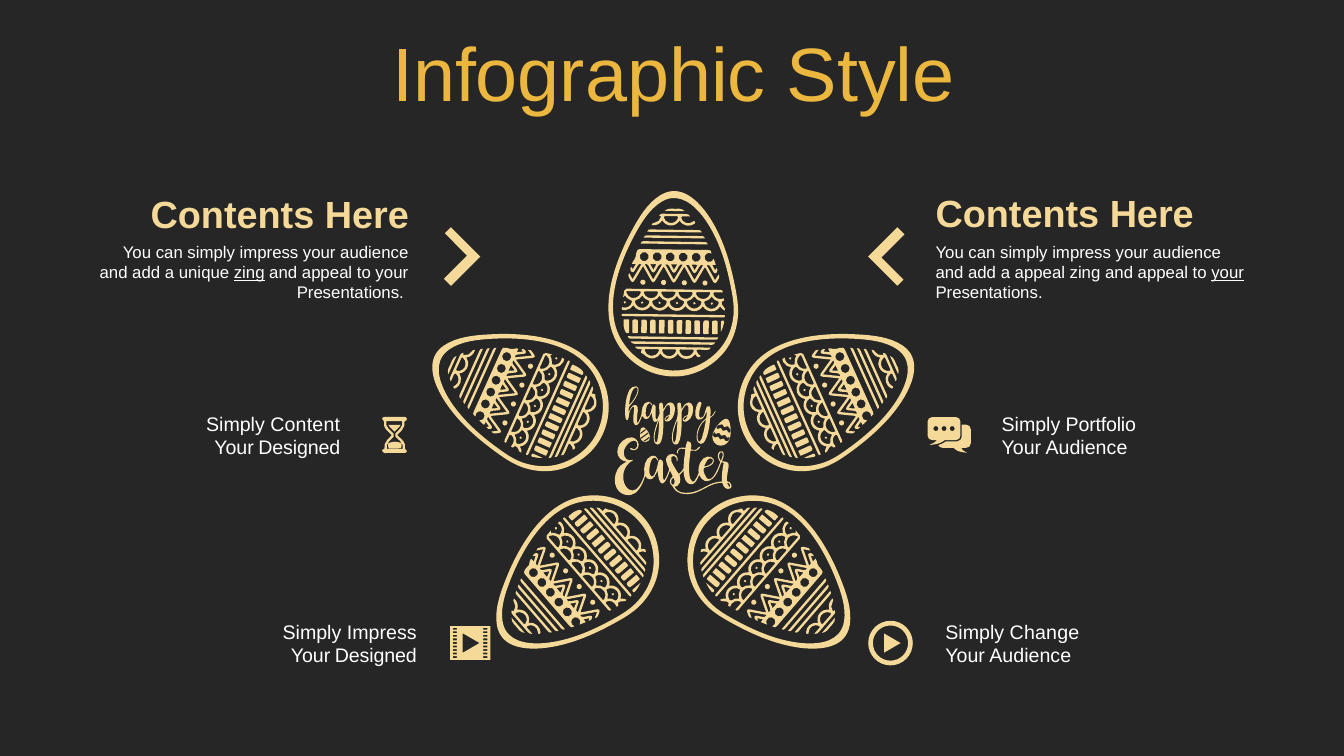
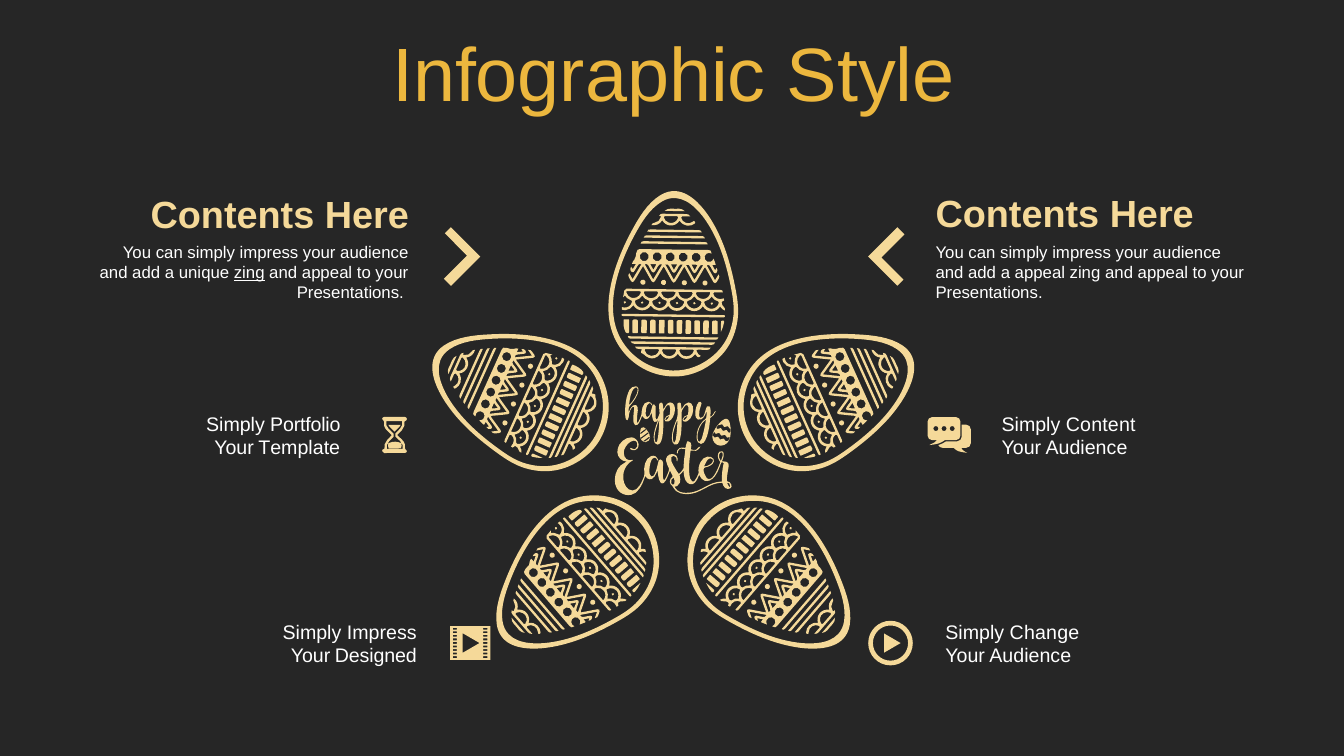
your underline: present -> none (1228, 273)
Content: Content -> Portfolio (305, 425)
Portfolio: Portfolio -> Content (1101, 425)
Designed: Designed -> Template (299, 448)
